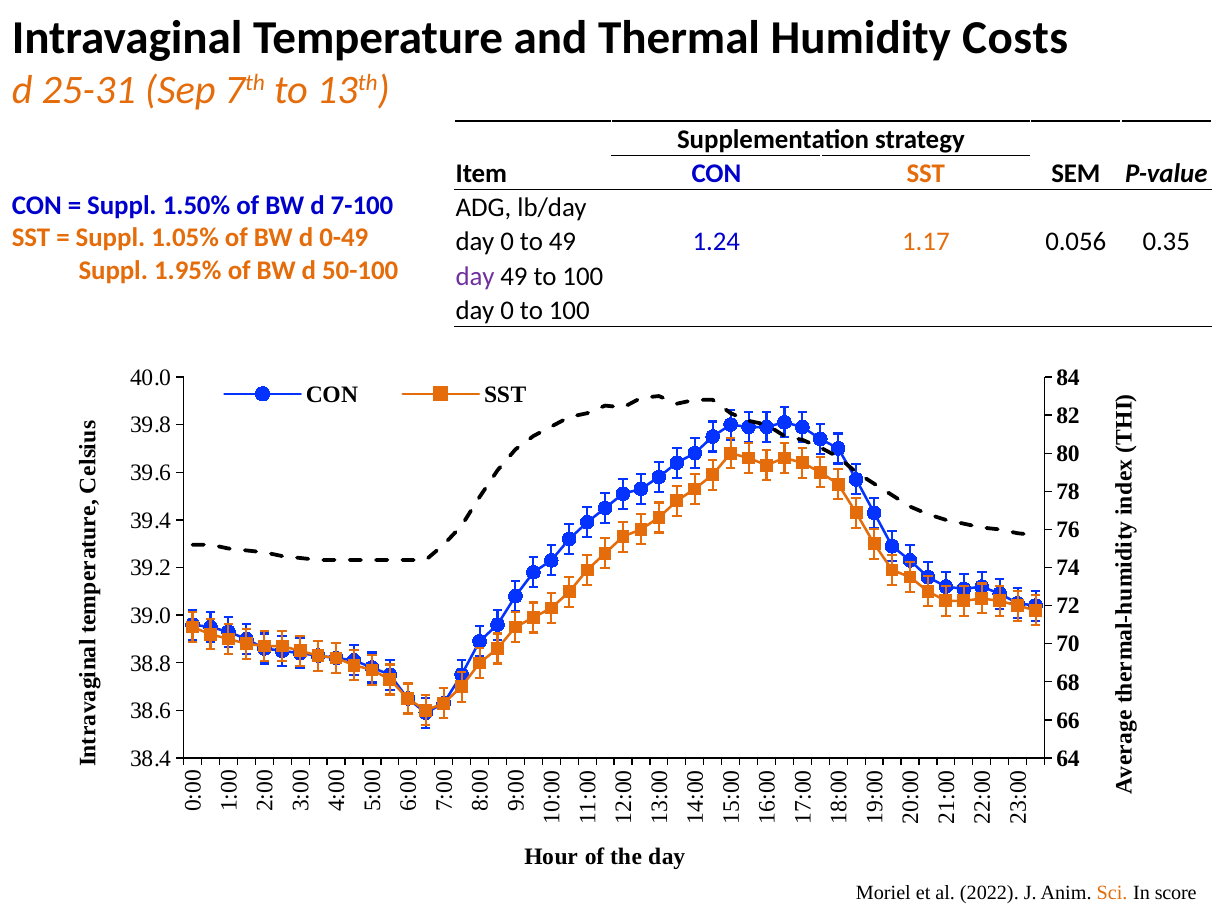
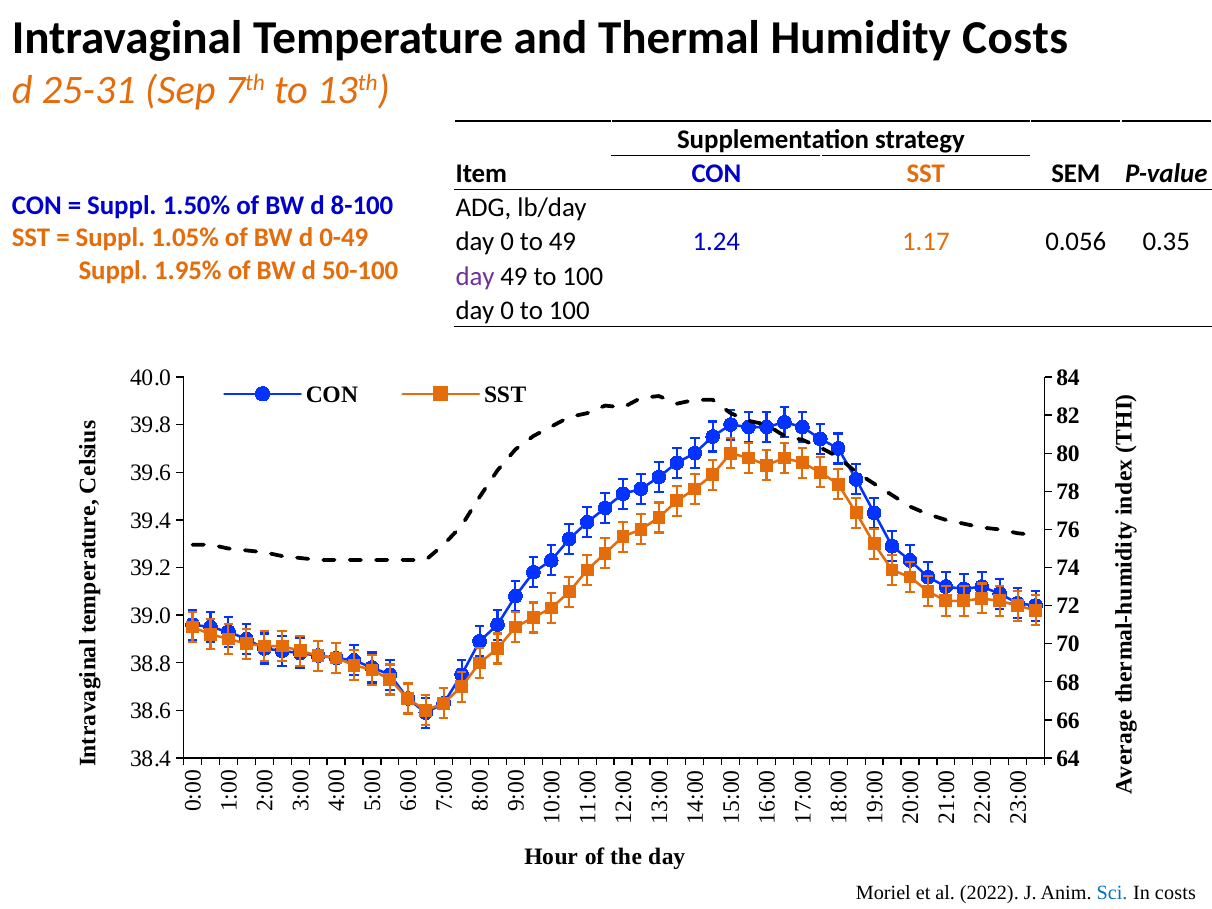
7-100: 7-100 -> 8-100 (362, 206)
Sci colour: orange -> blue (1112, 892)
In score: score -> costs (1175, 892)
